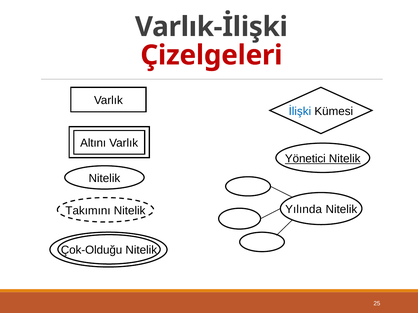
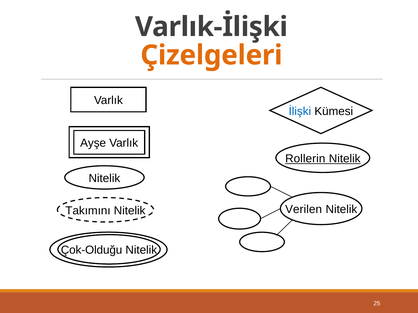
Çizelgeleri colour: red -> orange (211, 55)
Altını: Altını -> Ayşe (93, 143)
Yönetici: Yönetici -> Rollerin (305, 159)
Yılında: Yılında -> Verilen (304, 210)
